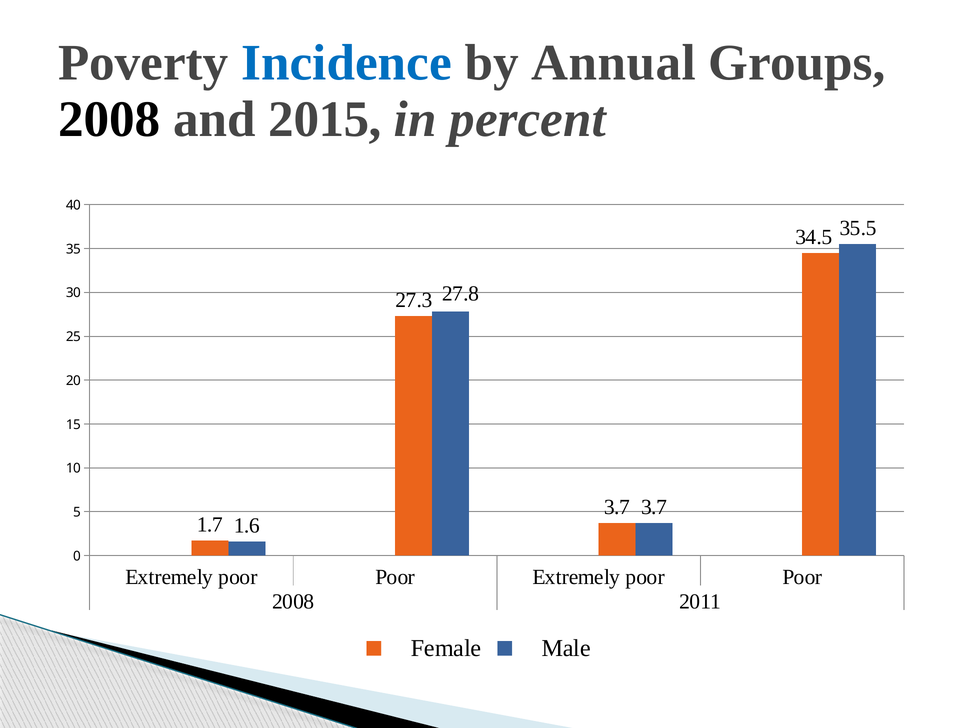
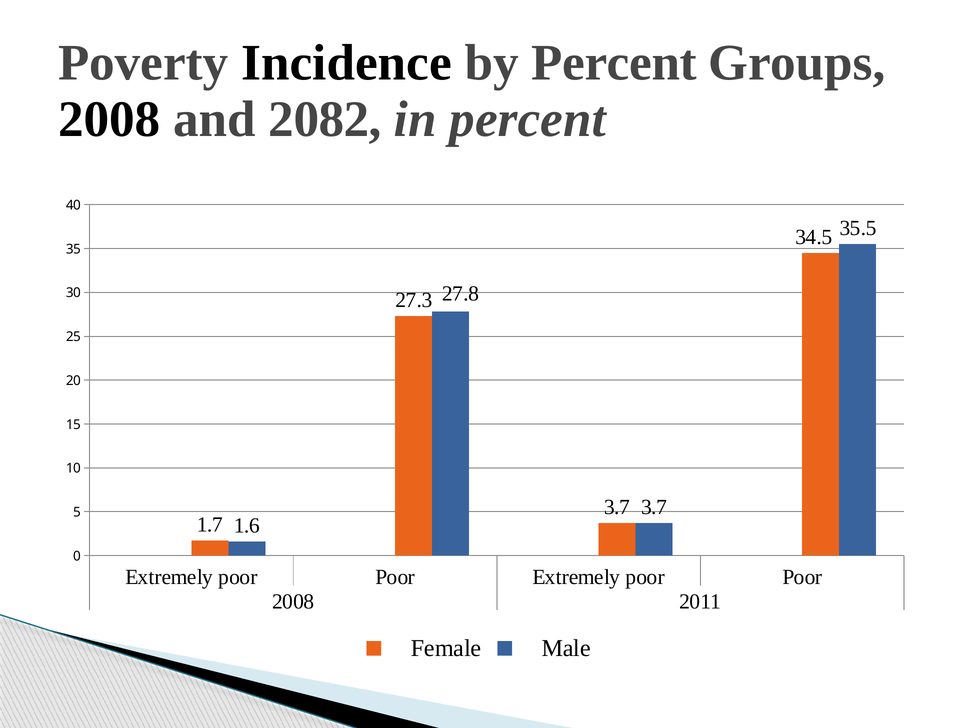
Incidence colour: blue -> black (347, 63)
by Annual: Annual -> Percent (614, 63)
2015: 2015 -> 2082 (325, 119)
